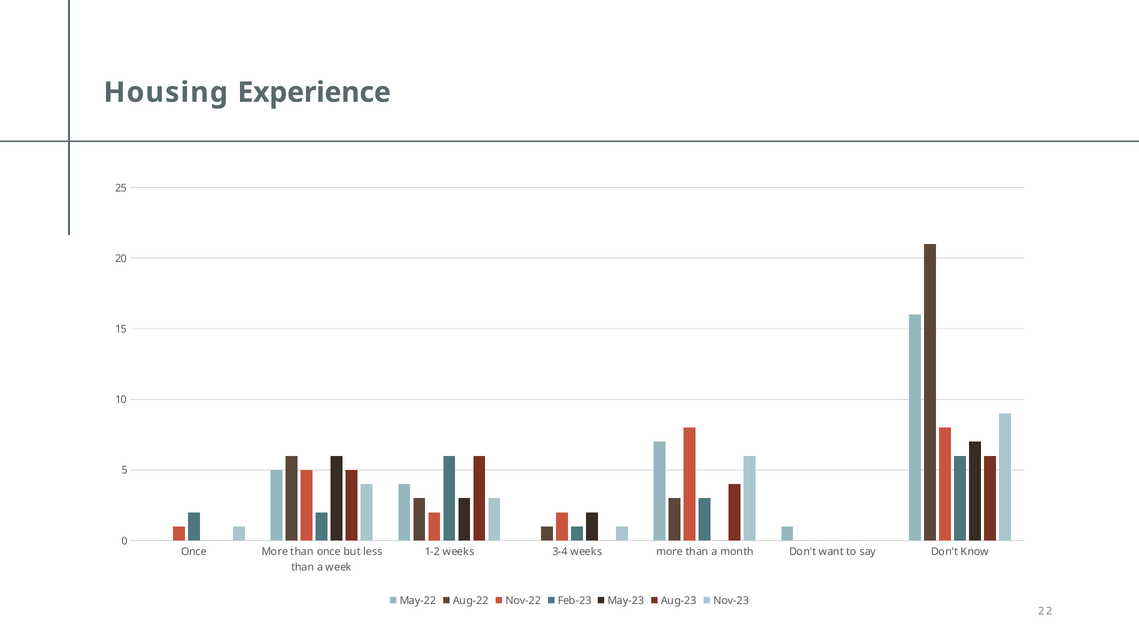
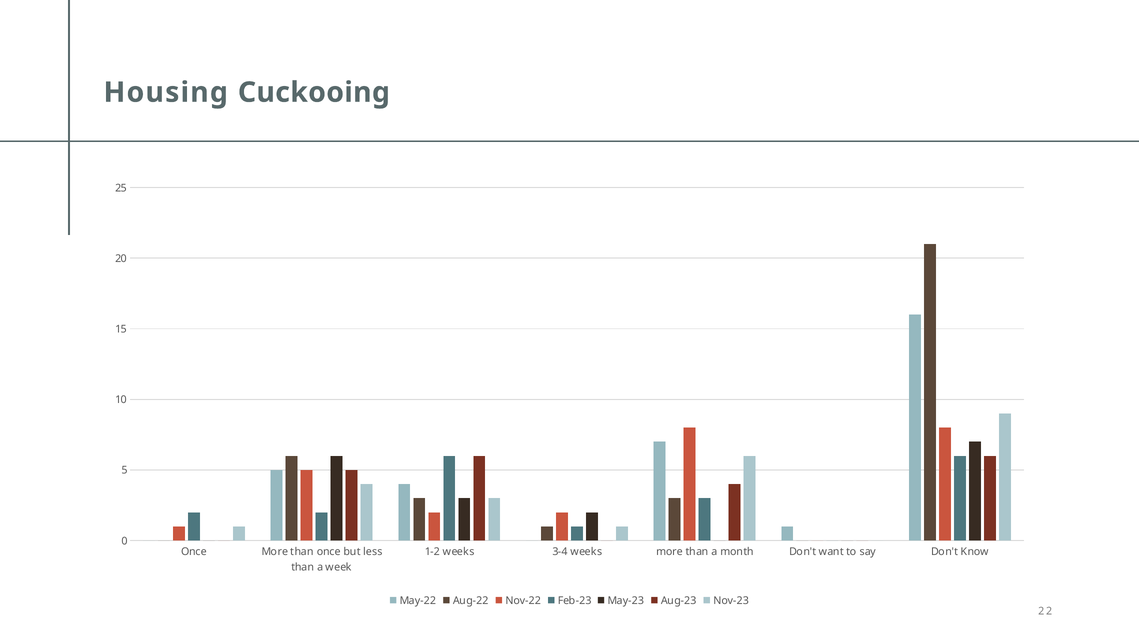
Experience: Experience -> Cuckooing (314, 92)
